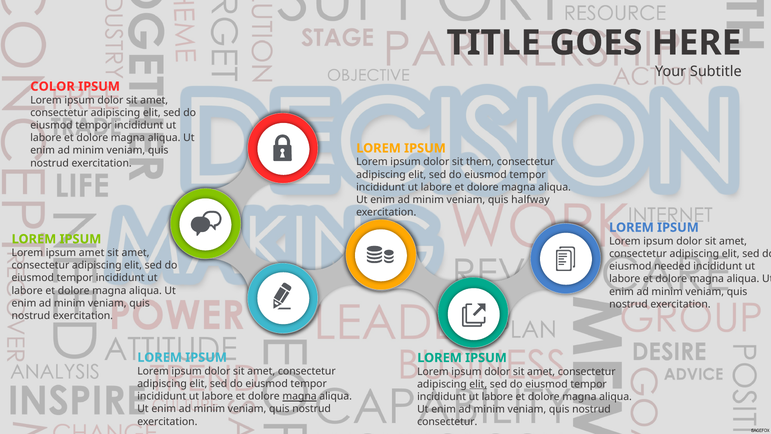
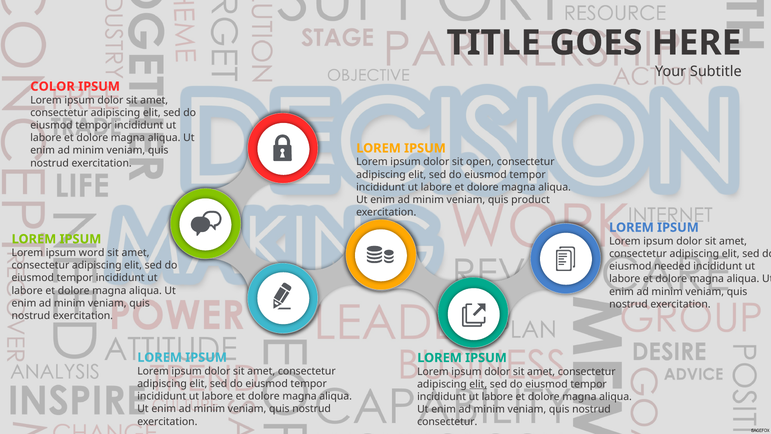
them: them -> open (480, 162)
halfway: halfway -> product (530, 200)
ipsum amet: amet -> word (92, 253)
magna underline: present -> none (300, 396)
